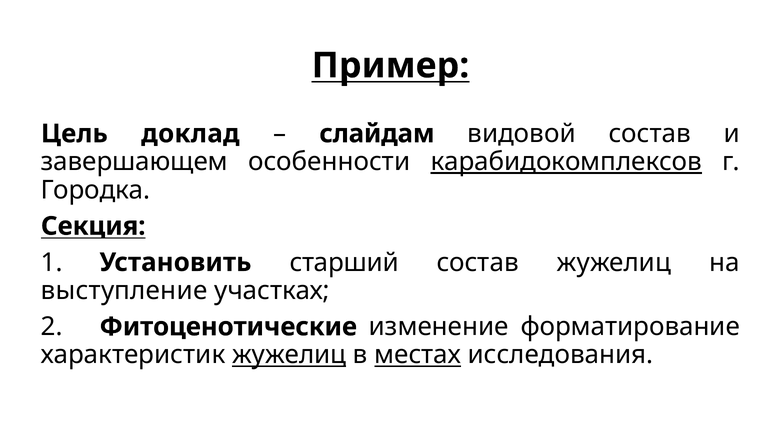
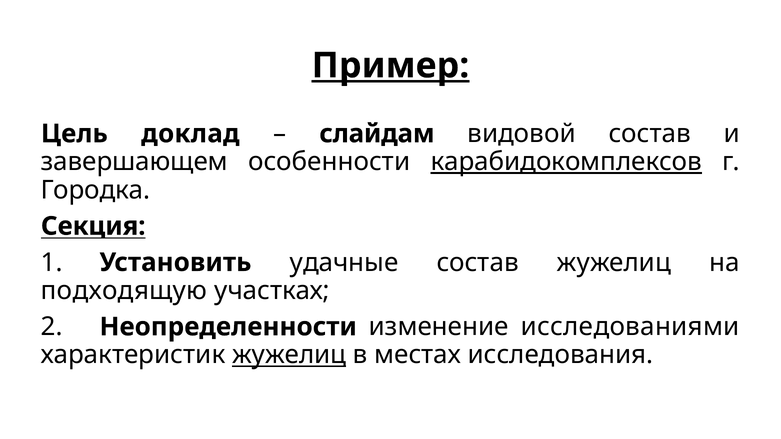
Пример underline: none -> present (390, 66)
старший: старший -> удачные (344, 263)
выступление: выступление -> подходящую (124, 291)
Фитоценотические: Фитоценотические -> Неопределенности (228, 327)
форматирование: форматирование -> исследованиями (630, 327)
местах underline: present -> none (418, 355)
